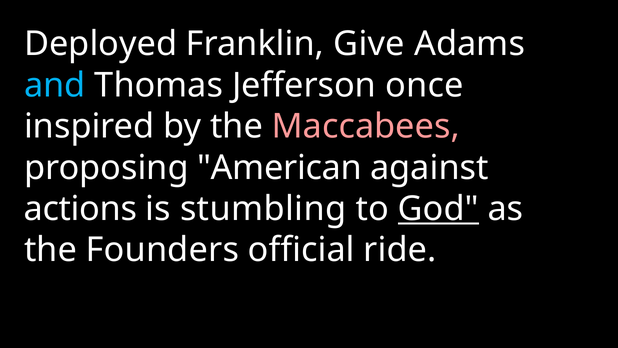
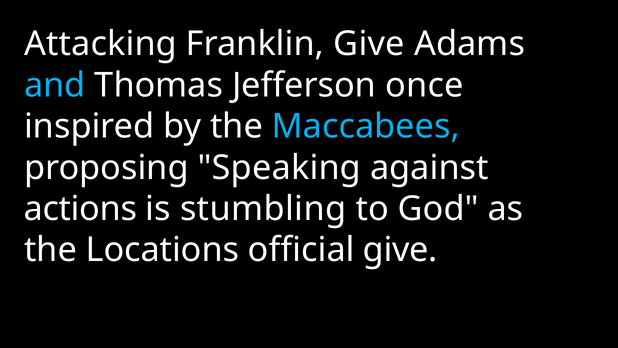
Deployed: Deployed -> Attacking (101, 44)
Maccabees colour: pink -> light blue (366, 126)
American: American -> Speaking (279, 168)
God underline: present -> none (438, 209)
Founders: Founders -> Locations (163, 250)
official ride: ride -> give (400, 250)
